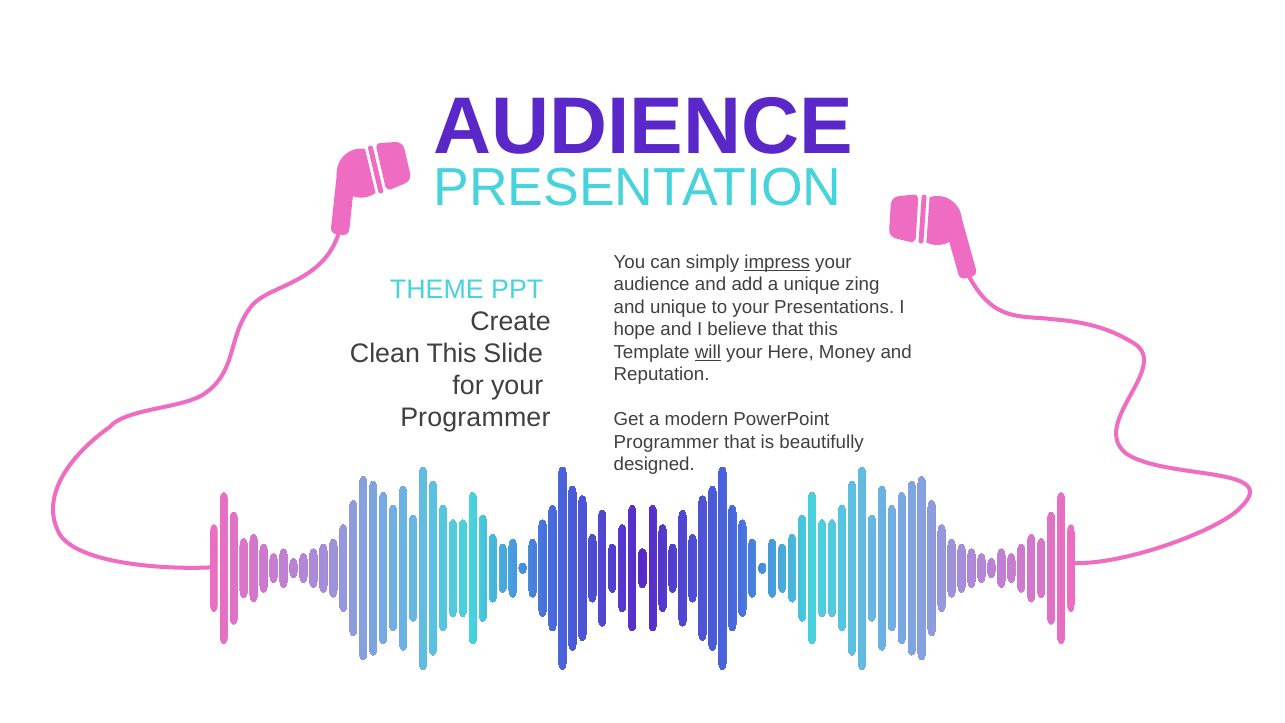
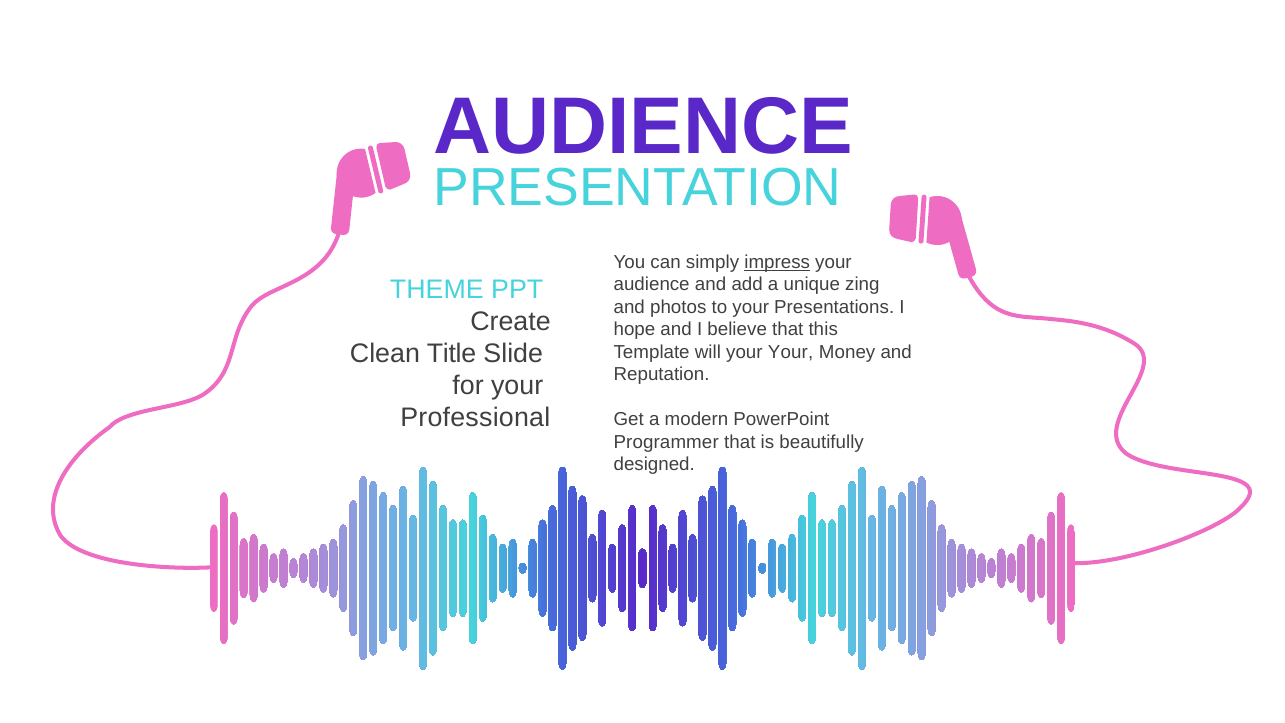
and unique: unique -> photos (678, 307)
Clean This: This -> Title (452, 354)
will underline: present -> none (708, 352)
your Here: Here -> Your (791, 352)
Programmer: Programmer -> Professional (475, 418)
